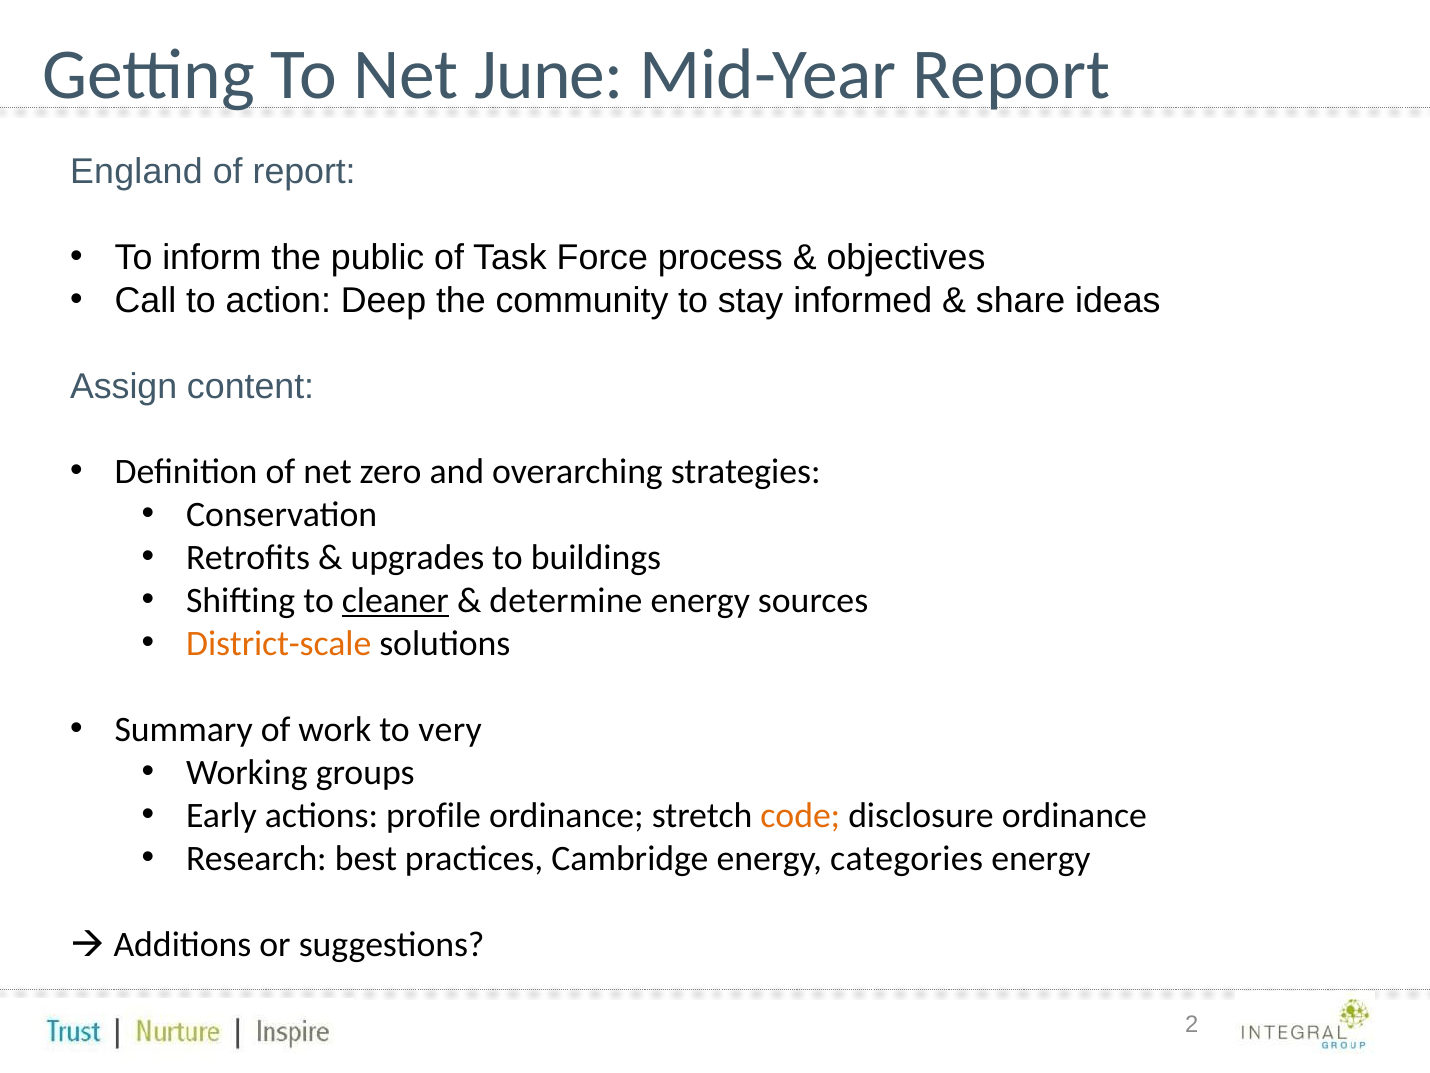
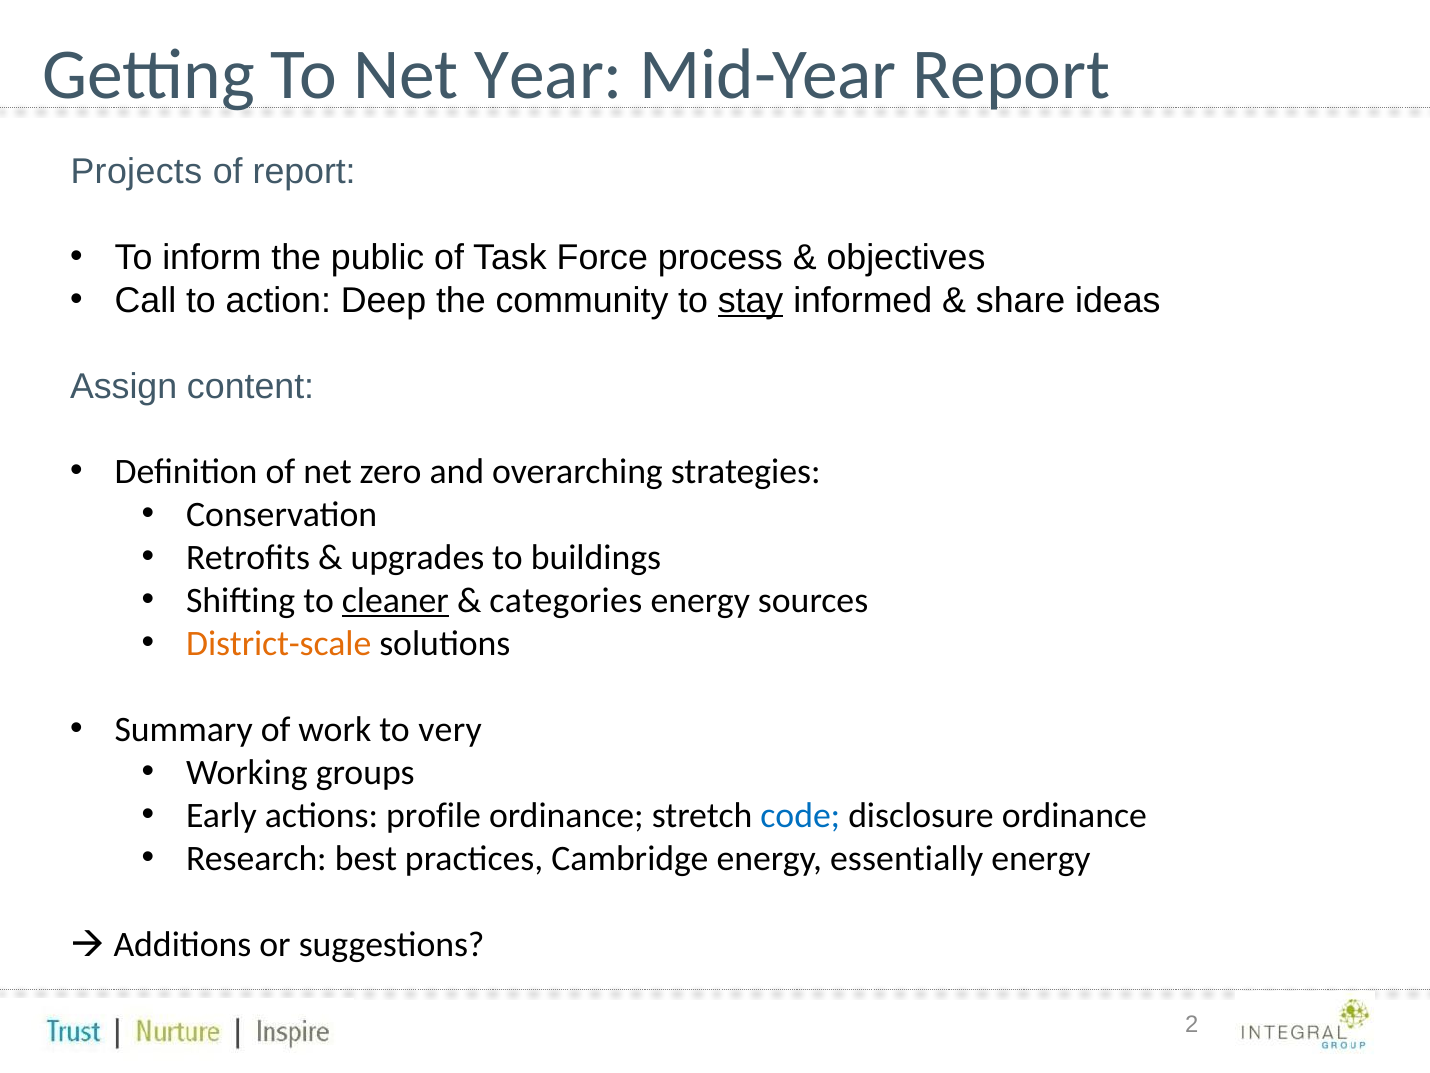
June: June -> Year (549, 75)
England: England -> Projects (136, 172)
stay underline: none -> present (751, 300)
determine: determine -> categories (566, 601)
code colour: orange -> blue (800, 815)
categories: categories -> essentially (907, 858)
